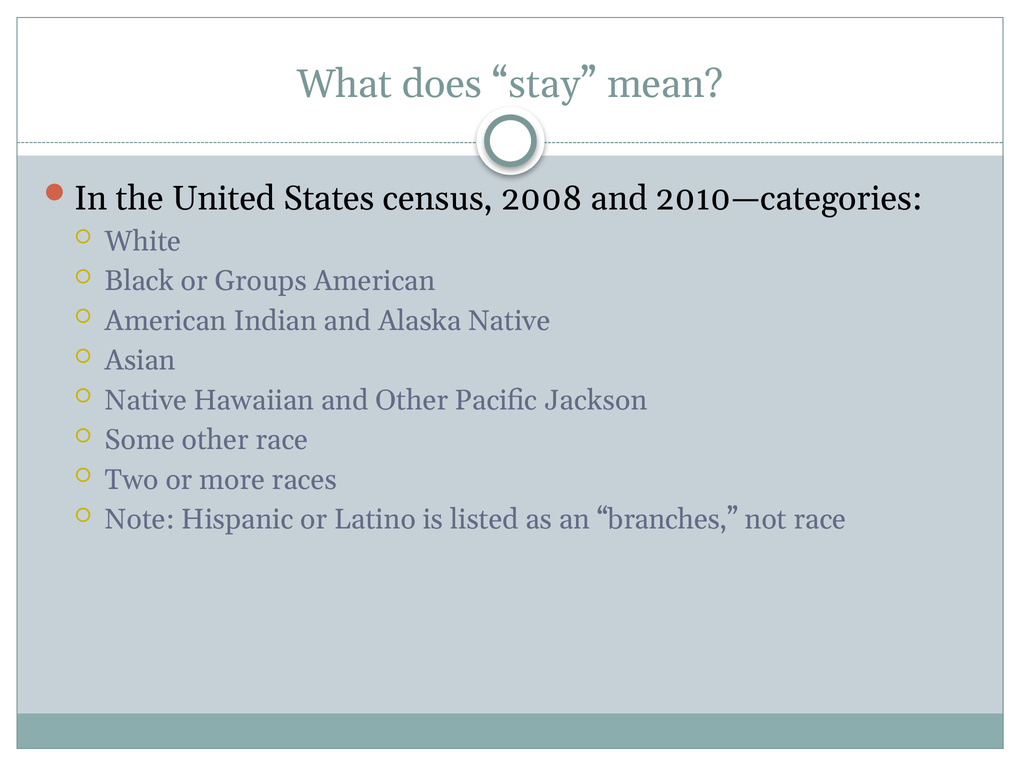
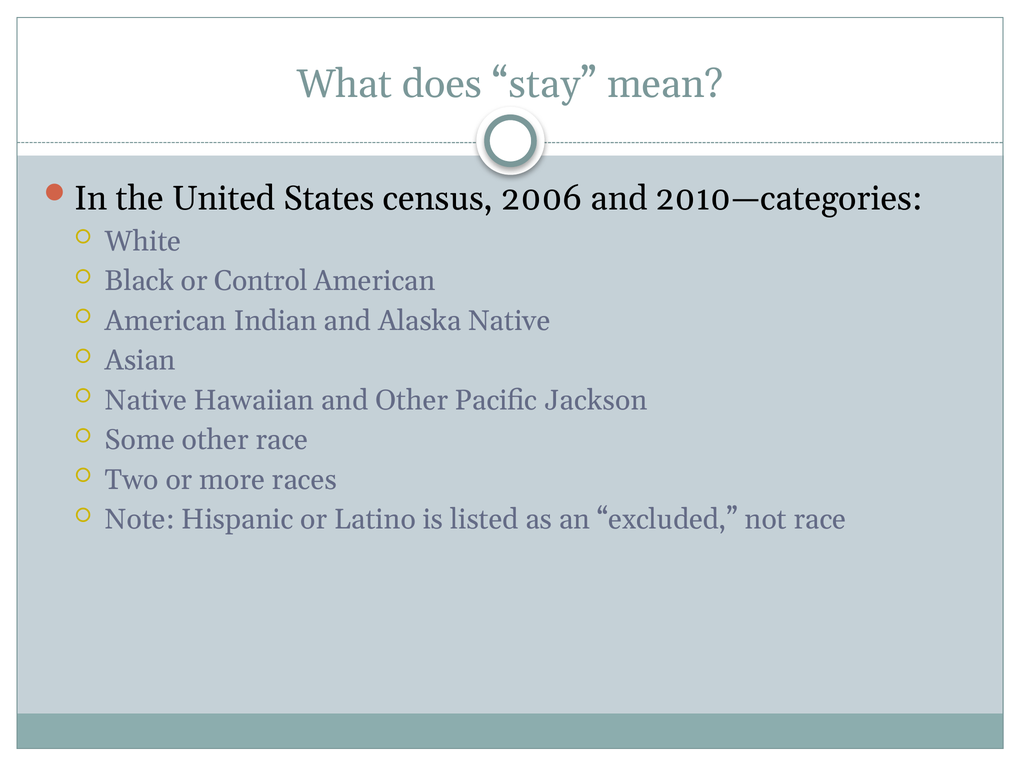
2008: 2008 -> 2006 (542, 198)
Groups: Groups -> Control (261, 281)
branches: branches -> excluded (668, 519)
